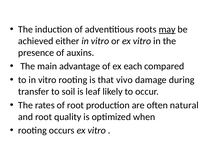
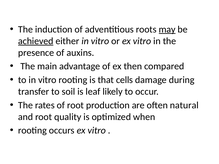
achieved underline: none -> present (36, 41)
each: each -> then (133, 66)
vivo: vivo -> cells (125, 80)
